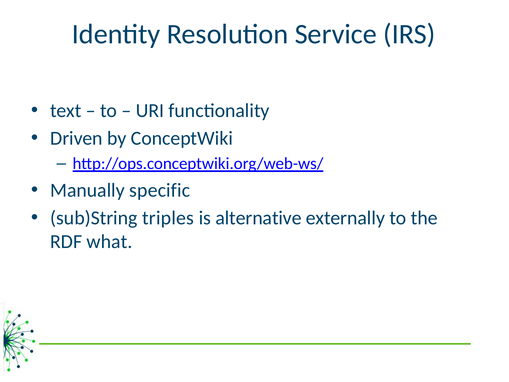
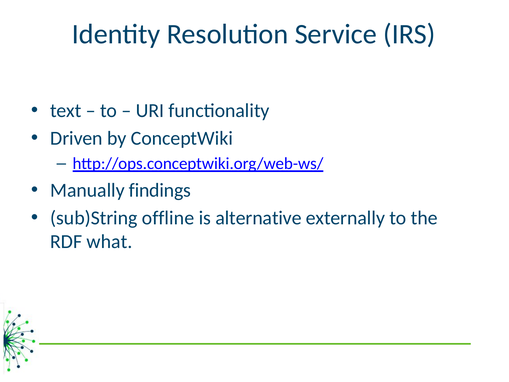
specific: specific -> findings (160, 190)
triples: triples -> offline (168, 218)
